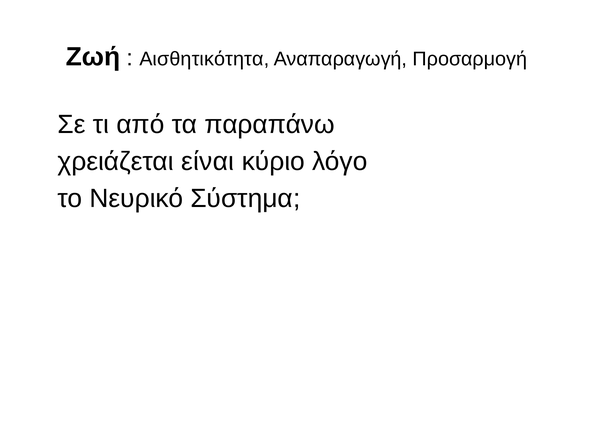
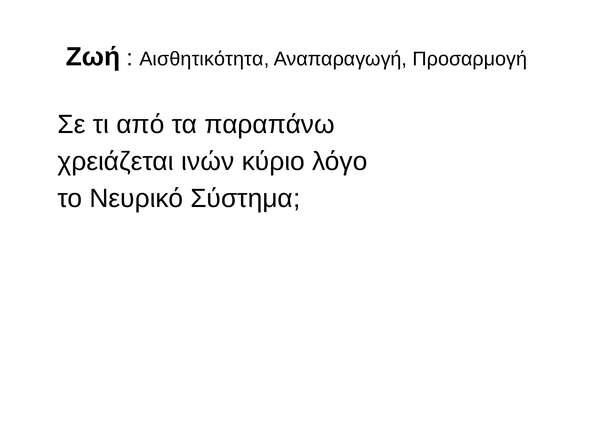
είναι: είναι -> ινών (208, 161)
